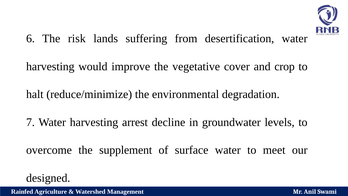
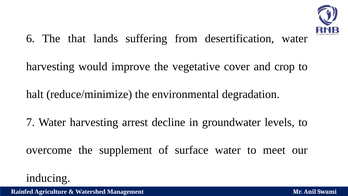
risk: risk -> that (77, 39)
designed: designed -> inducing (48, 178)
